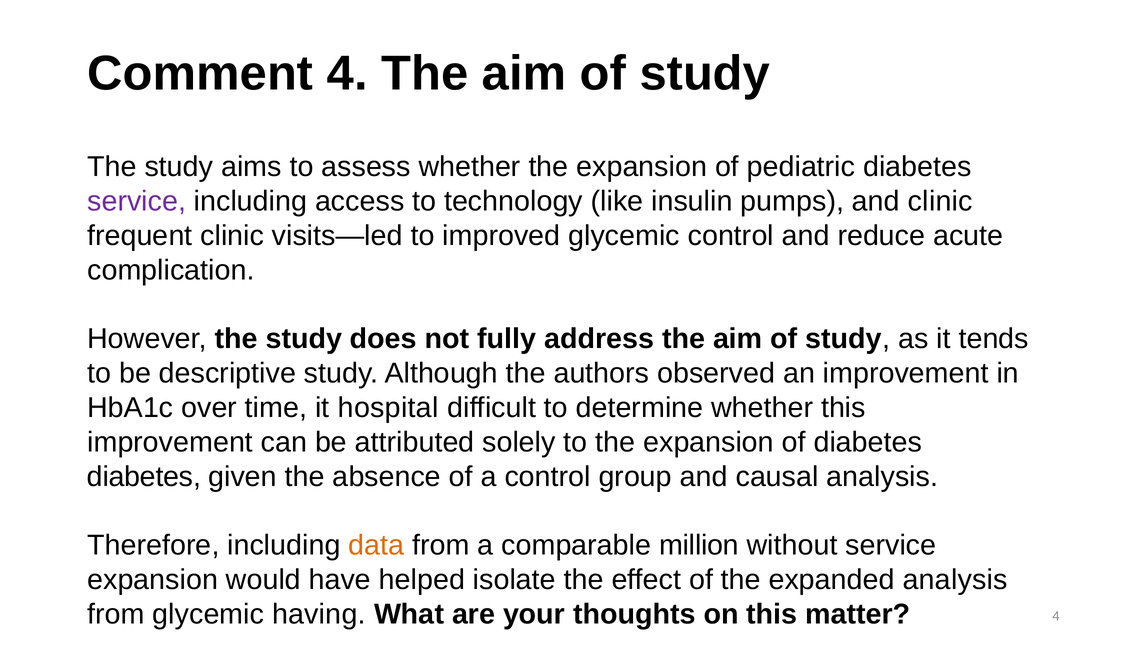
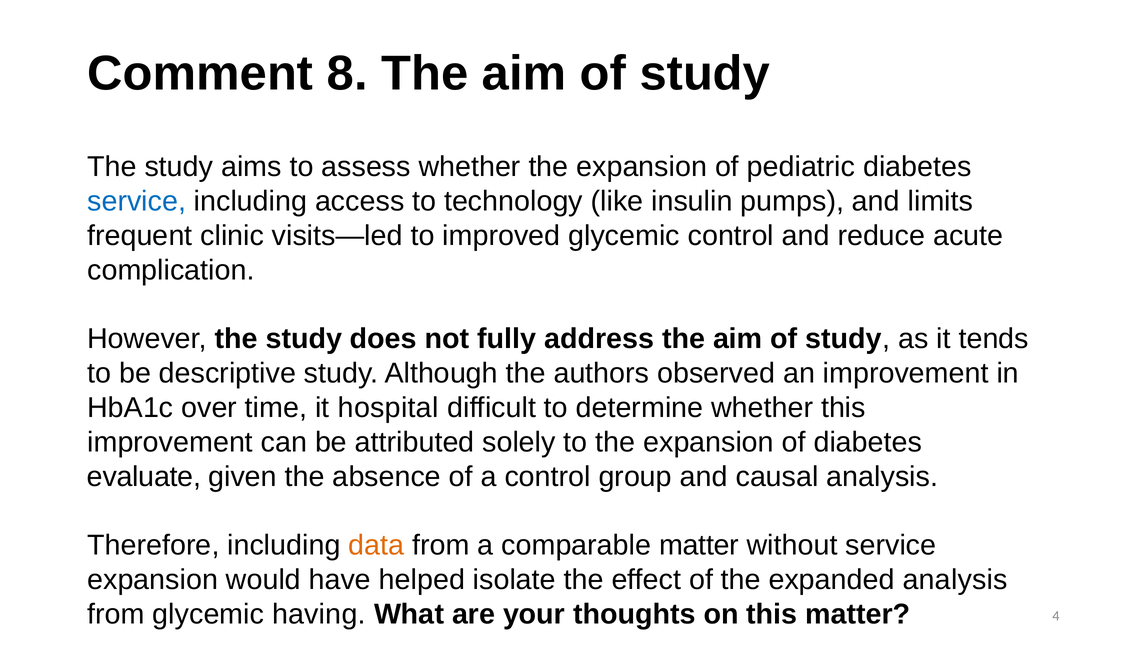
Comment 4: 4 -> 8 (347, 74)
service colour: purple -> blue (137, 201)
and clinic: clinic -> limits (940, 201)
diabetes: diabetes -> evaluate (144, 477)
comparable million: million -> matter (699, 546)
